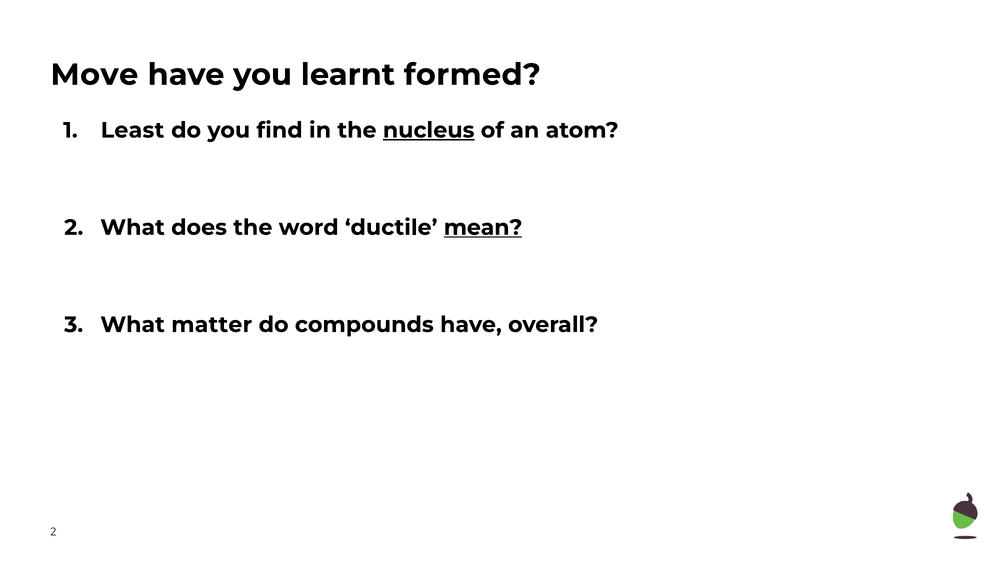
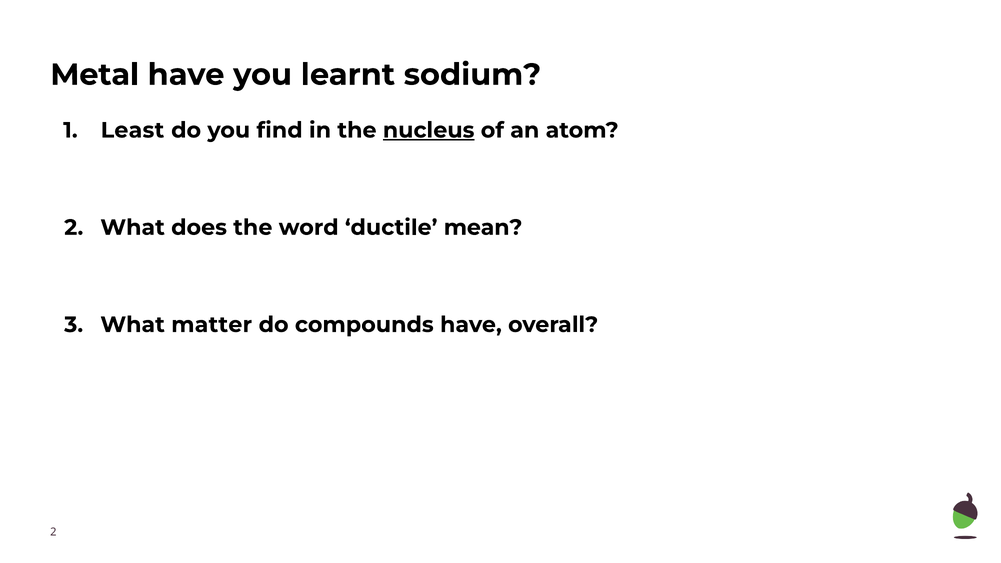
Move: Move -> Metal (95, 75)
formed: formed -> sodium (472, 75)
mean underline: present -> none (483, 228)
